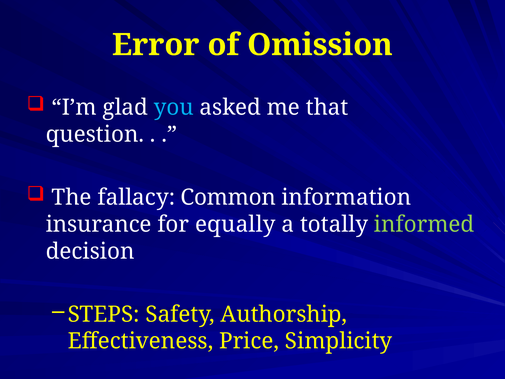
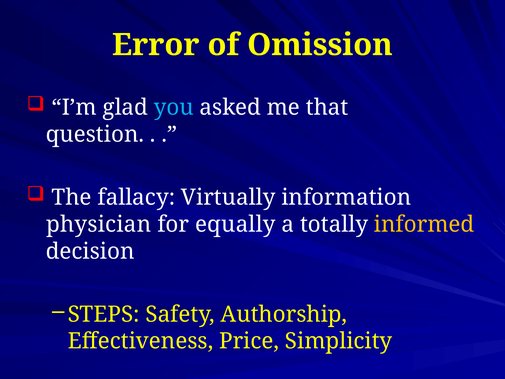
Common: Common -> Virtually (228, 197)
insurance: insurance -> physician (99, 224)
informed colour: light green -> yellow (424, 224)
